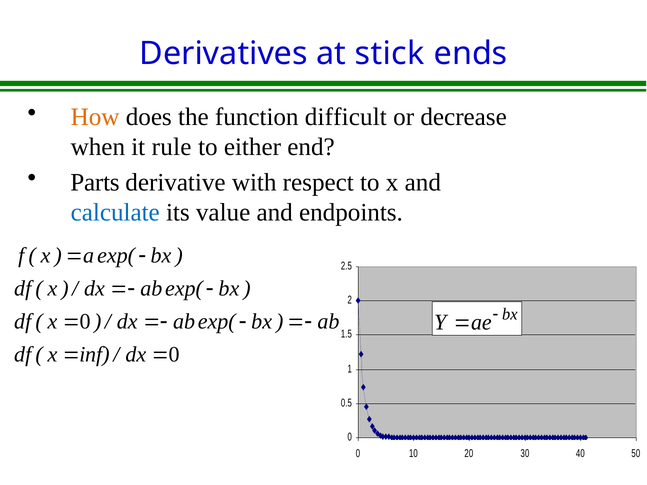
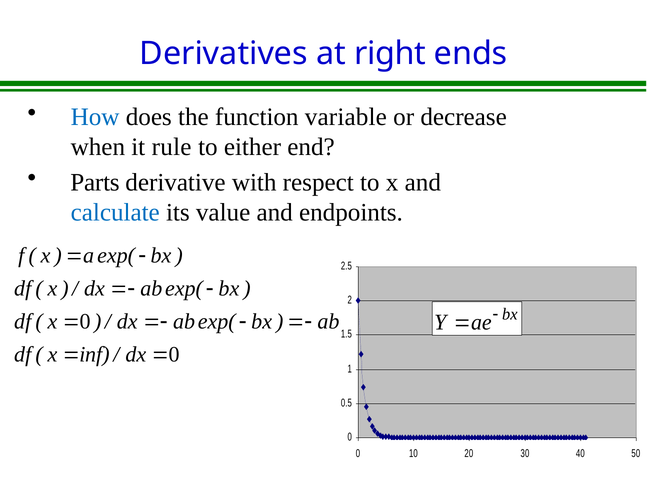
stick: stick -> right (390, 53)
How colour: orange -> blue (95, 117)
difficult: difficult -> variable (346, 117)
